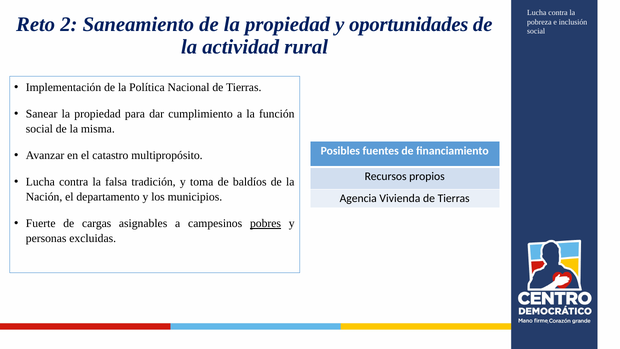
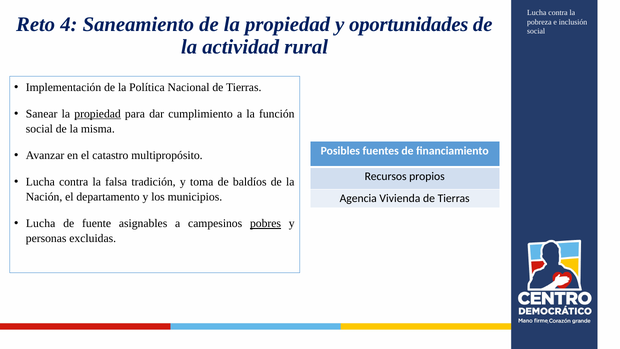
2: 2 -> 4 (69, 24)
propiedad underline: none -> present (98, 114)
Fuerte: Fuerte -> Lucha (41, 223)
cargas: cargas -> fuente (97, 223)
